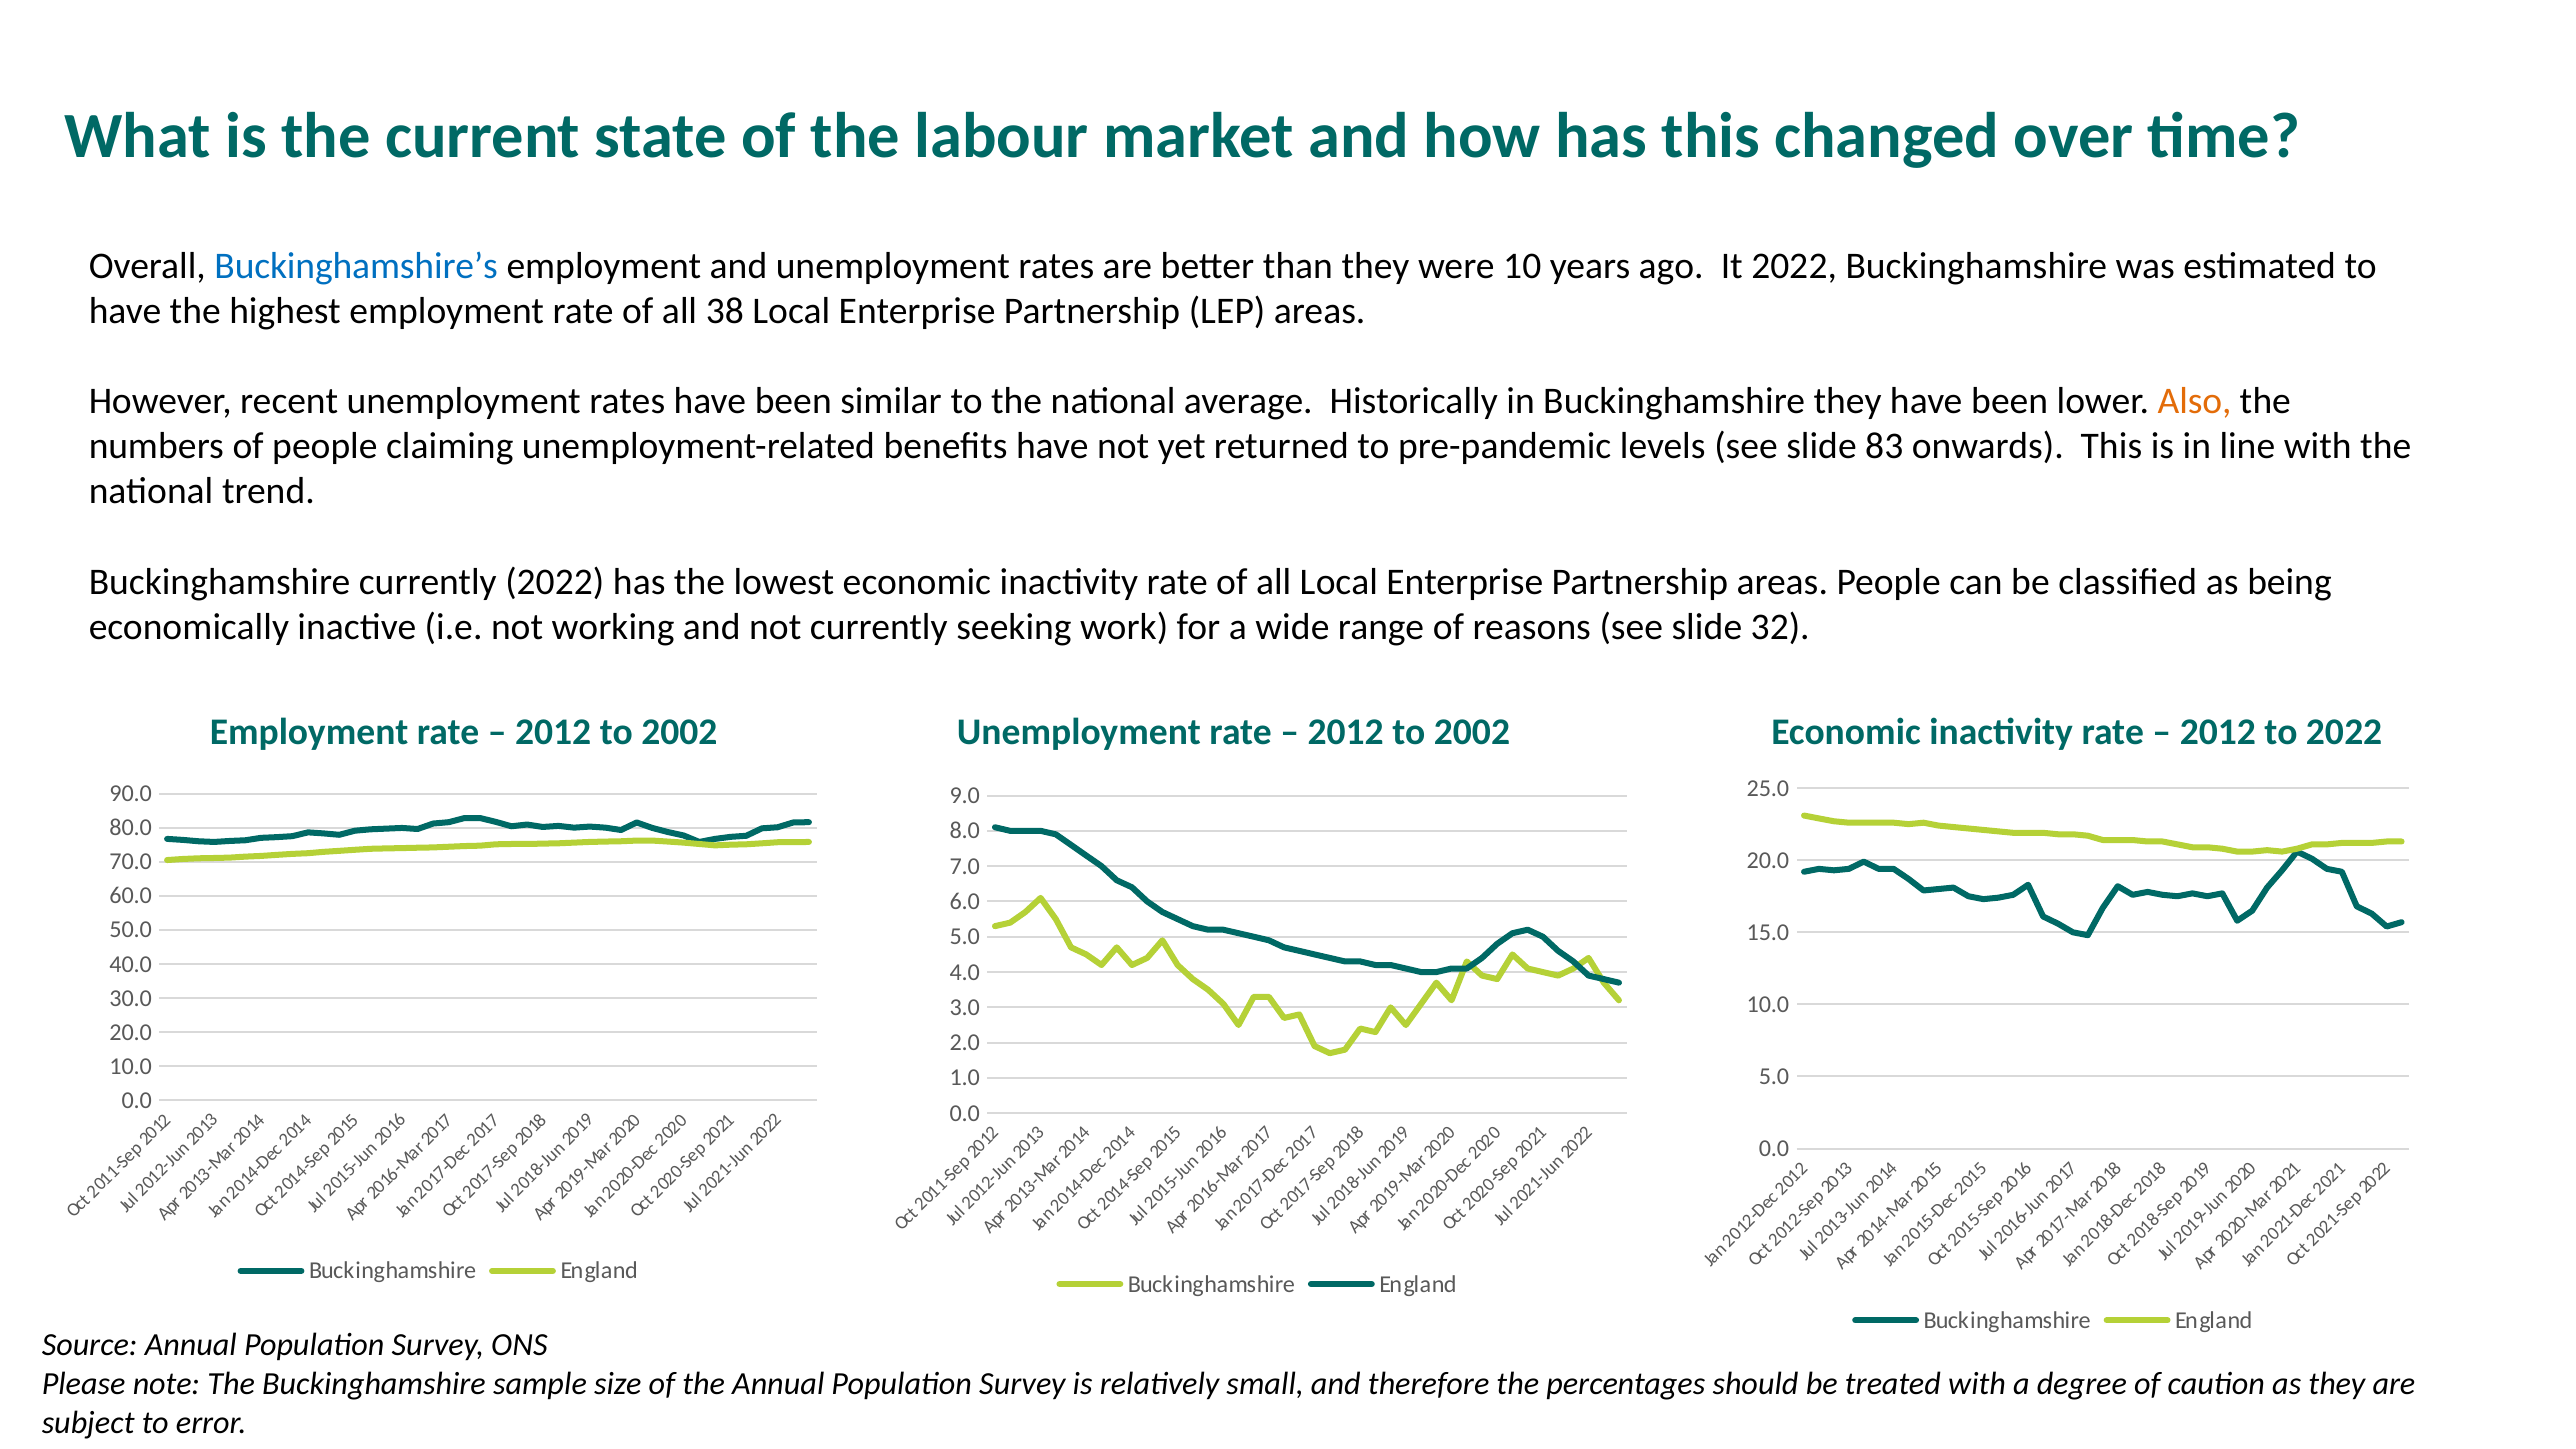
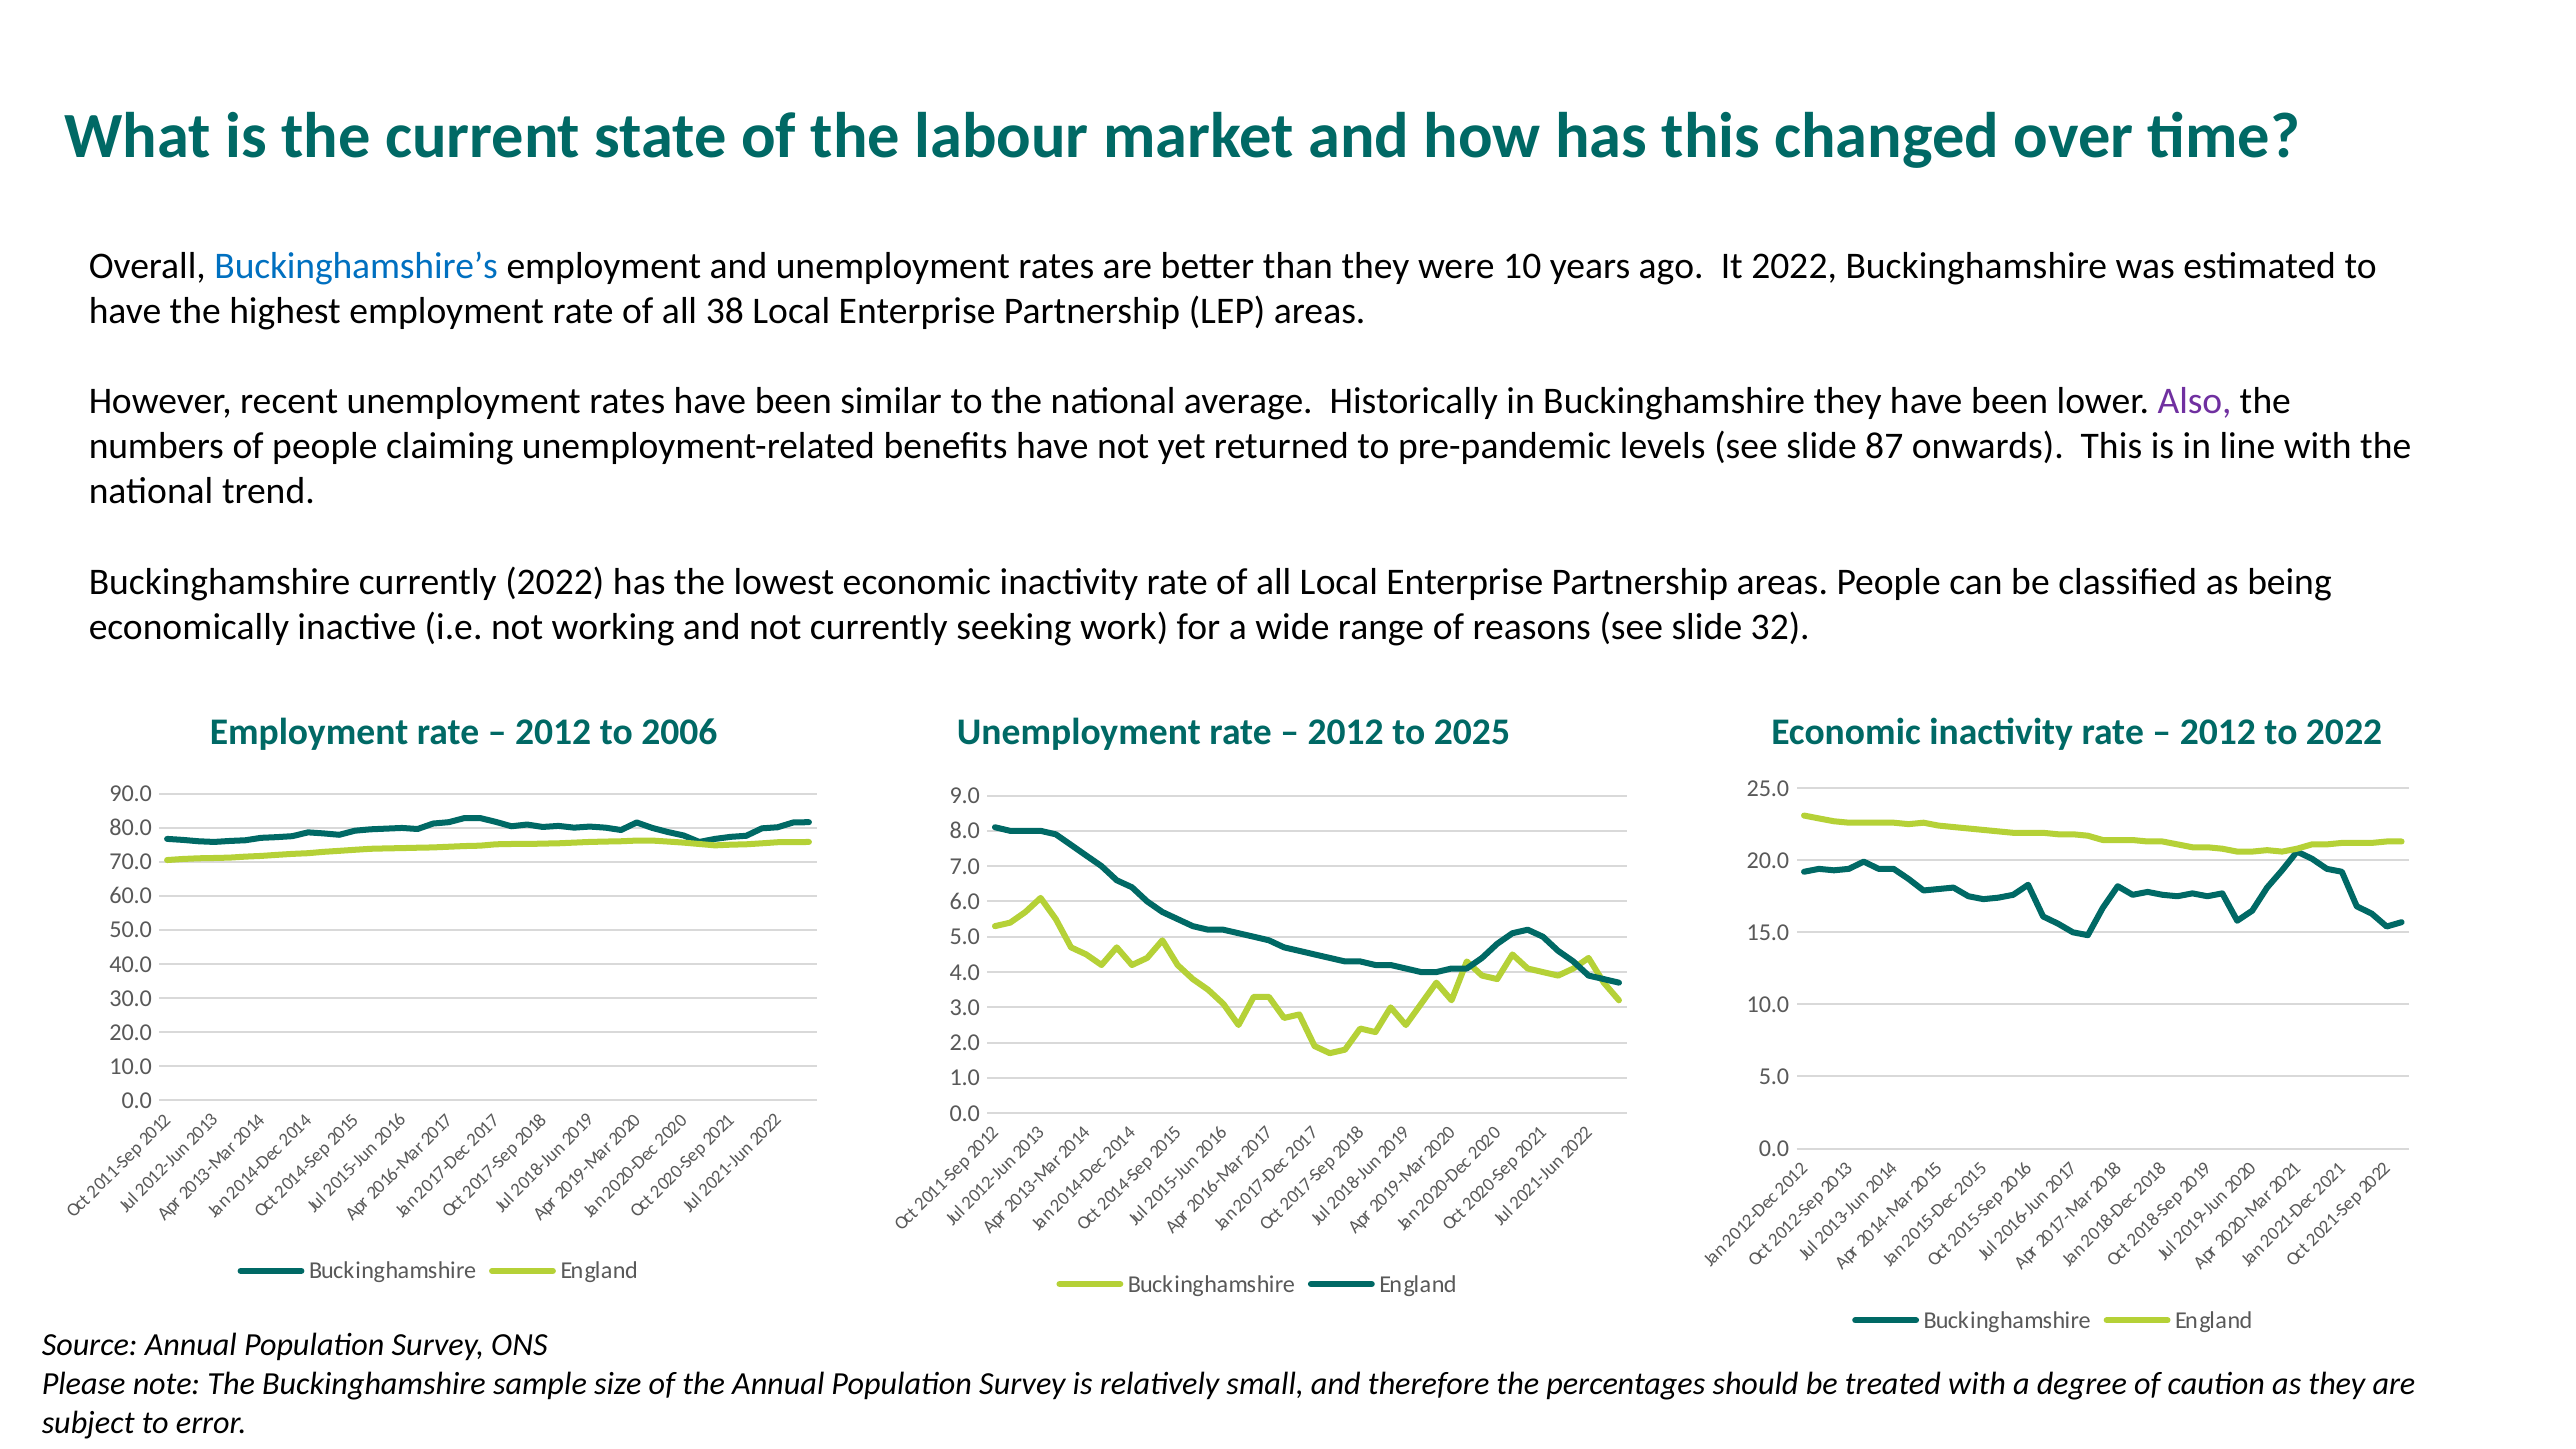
Also colour: orange -> purple (2195, 401)
83: 83 -> 87 (1884, 446)
2002: 2002 -> 2006 (679, 732)
2002: 2002 -> 2025 (1472, 732)
